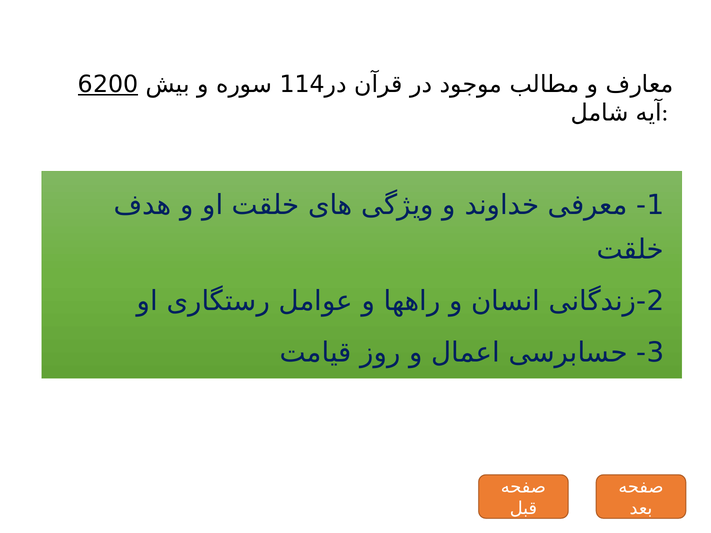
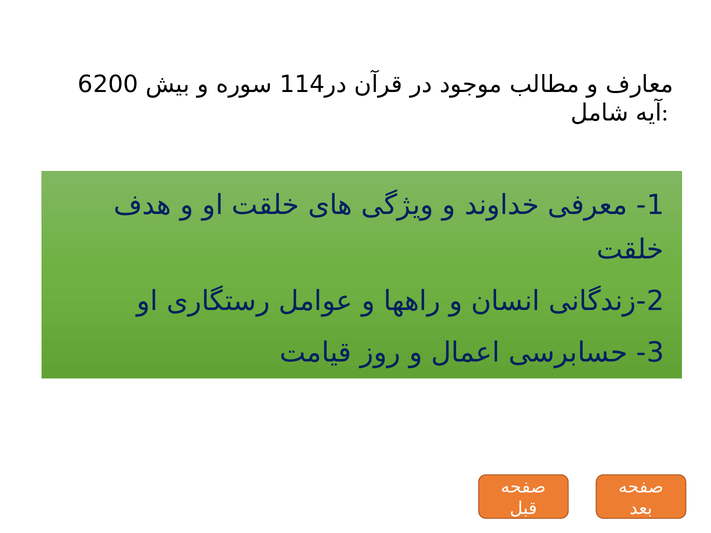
6200 underline: present -> none (108, 84)
